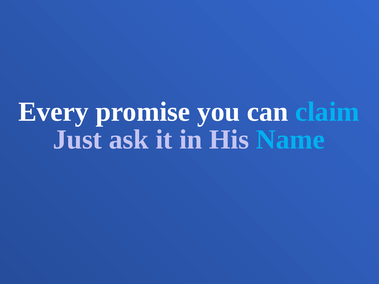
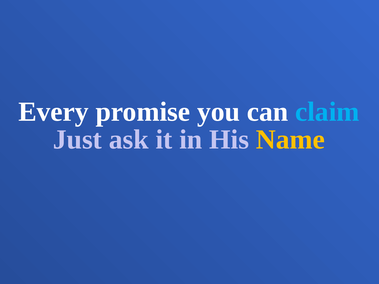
Name colour: light blue -> yellow (290, 140)
